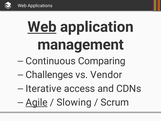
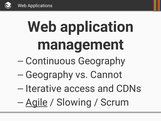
Web underline: present -> none (42, 27)
Continuous Comparing: Comparing -> Geography (102, 61)
Challenges: Challenges -> Geography (49, 75)
Vendor: Vendor -> Cannot (106, 75)
